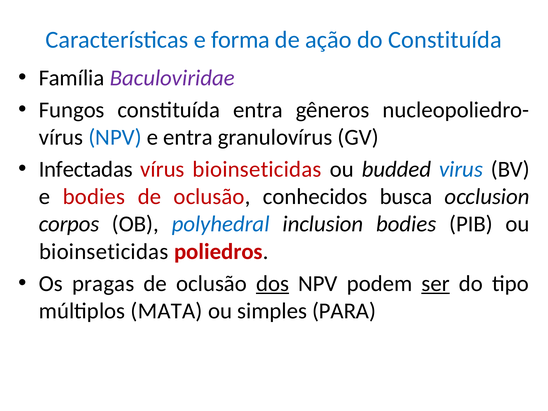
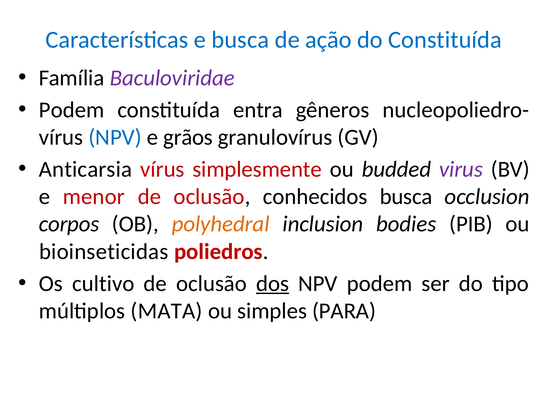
e forma: forma -> busca (240, 40)
Fungos: Fungos -> Podem (72, 110)
e entra: entra -> grãos (188, 137)
Infectadas: Infectadas -> Anticarsia (85, 169)
vírus bioinseticidas: bioinseticidas -> simplesmente (257, 169)
virus colour: blue -> purple (461, 169)
e bodies: bodies -> menor (94, 197)
polyhedral colour: blue -> orange (221, 224)
pragas: pragas -> cultivo (103, 283)
ser underline: present -> none (436, 283)
